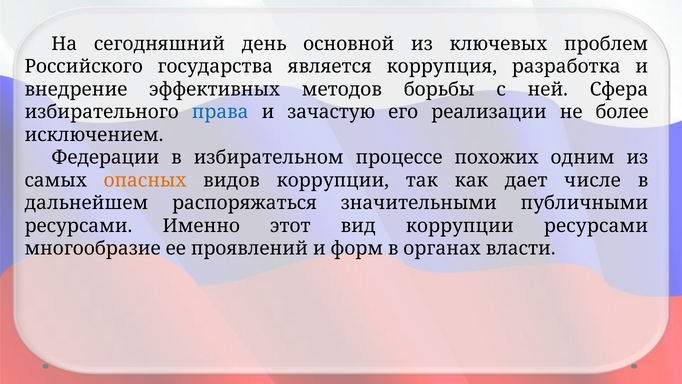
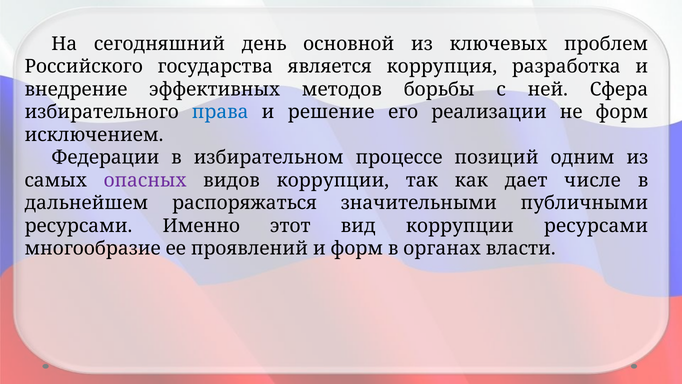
зачастую: зачастую -> решение (331, 112)
не более: более -> форм (622, 112)
похожих: похожих -> позиций (497, 157)
опасных colour: orange -> purple (145, 180)
